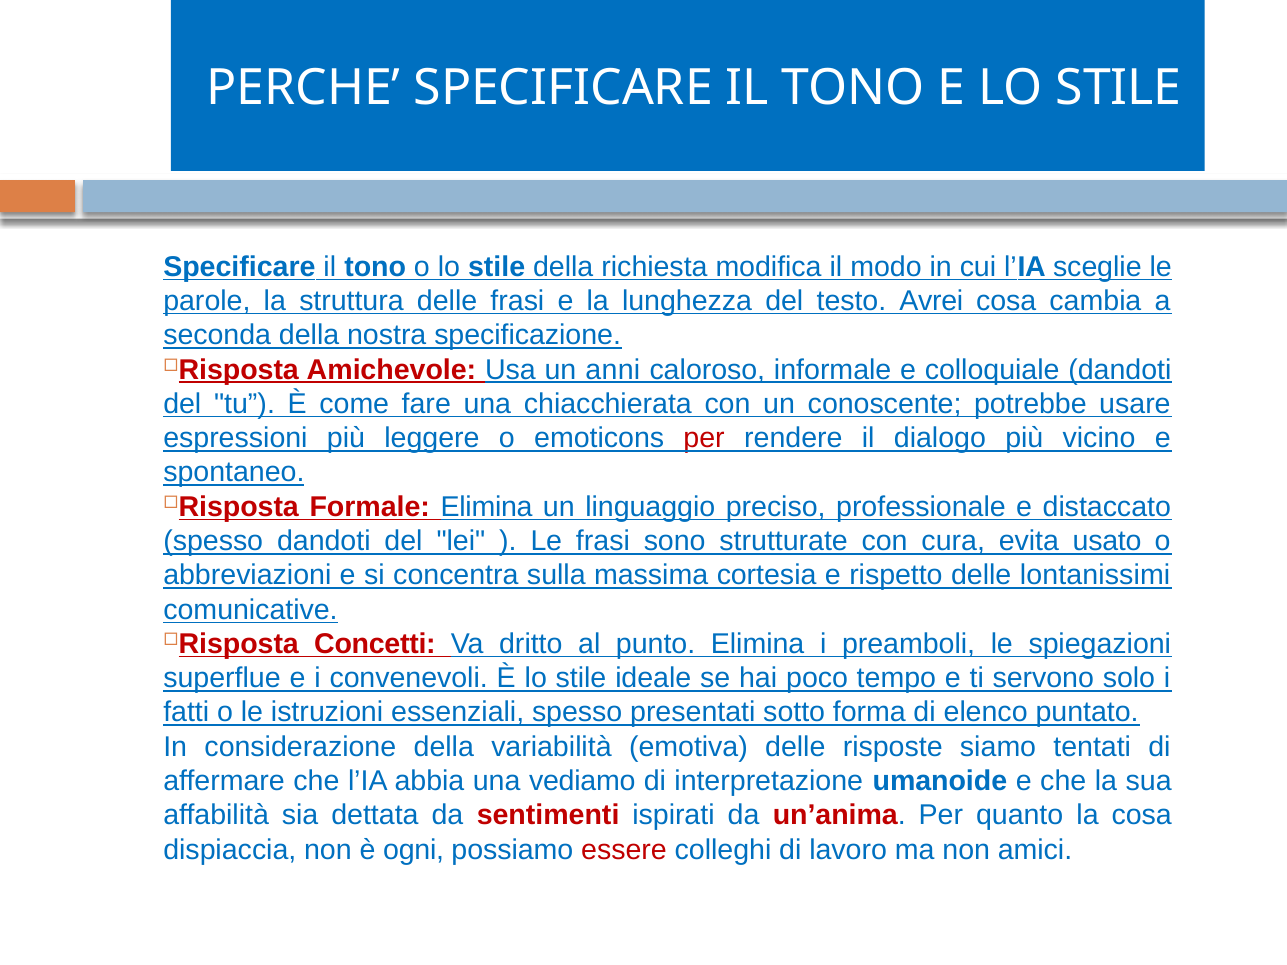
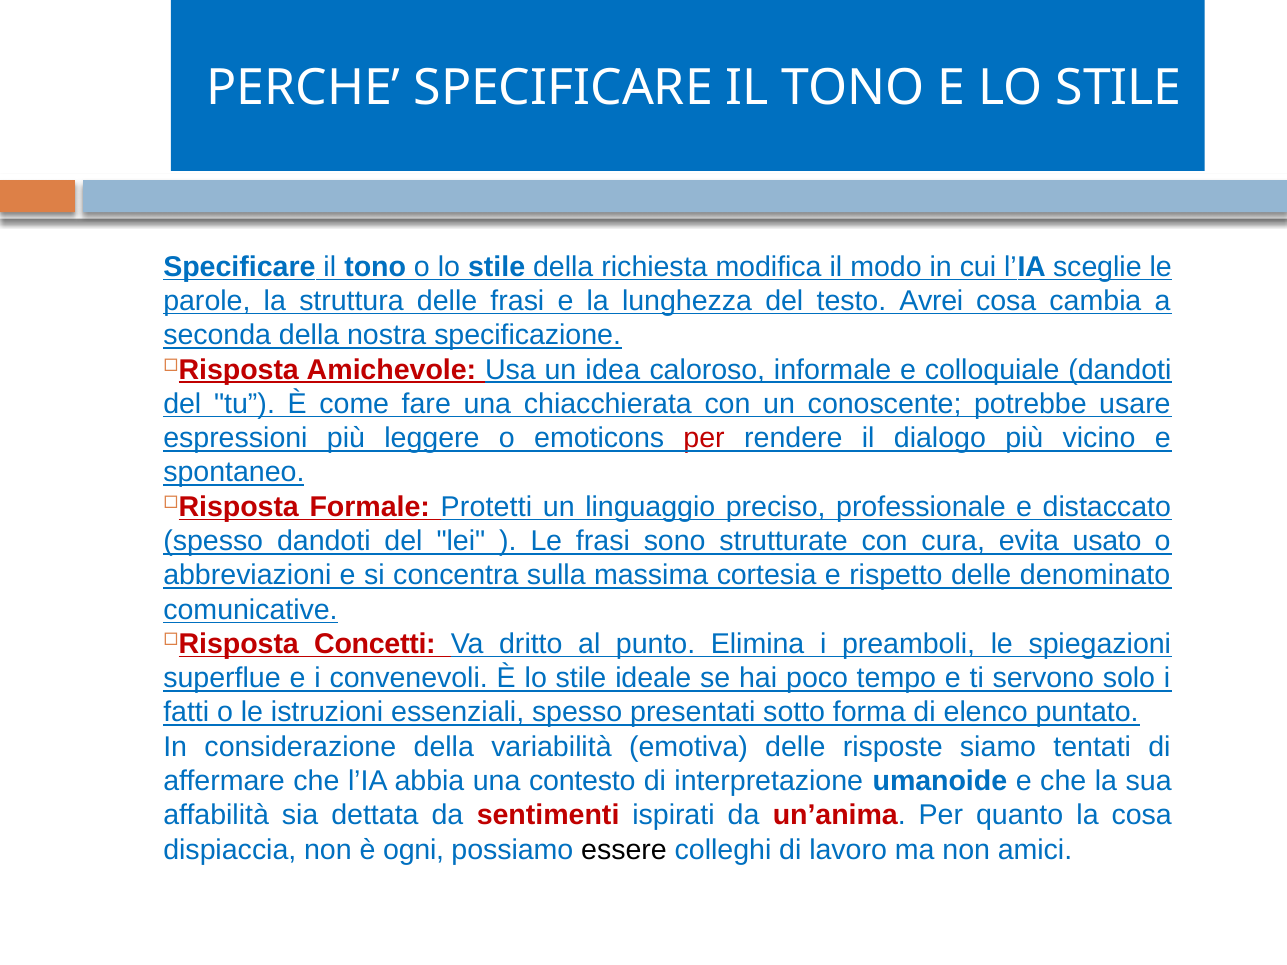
anni: anni -> idea (613, 370)
Formale Elimina: Elimina -> Protetti (486, 507)
lontanissimi: lontanissimi -> denominato (1095, 575)
vediamo: vediamo -> contesto (582, 781)
essere colour: red -> black (624, 850)
